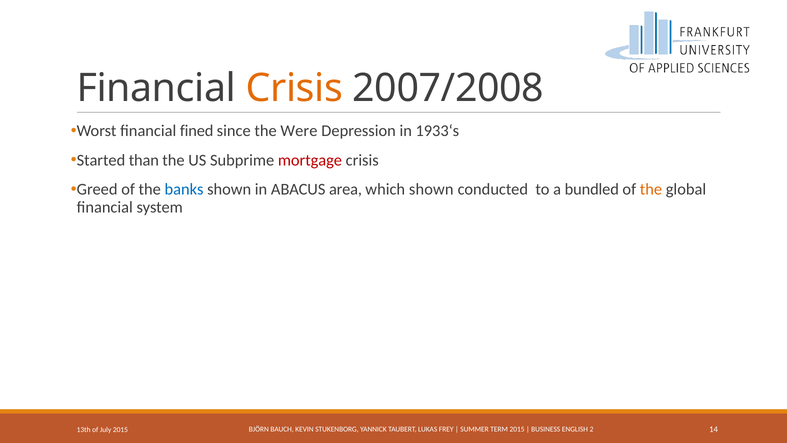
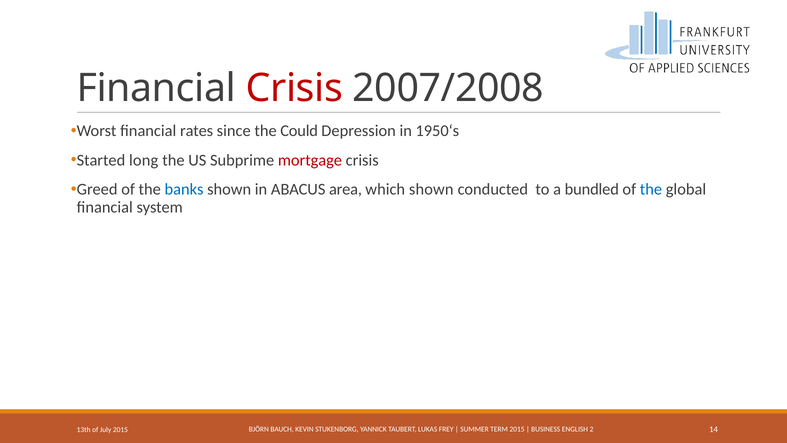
Crisis colour: orange -> red (294, 88)
fined: fined -> rates (197, 131)
Were: Were -> Could (299, 131)
1933‘s: 1933‘s -> 1950‘s (437, 131)
than: than -> long (144, 160)
the colour: orange -> blue (651, 189)
